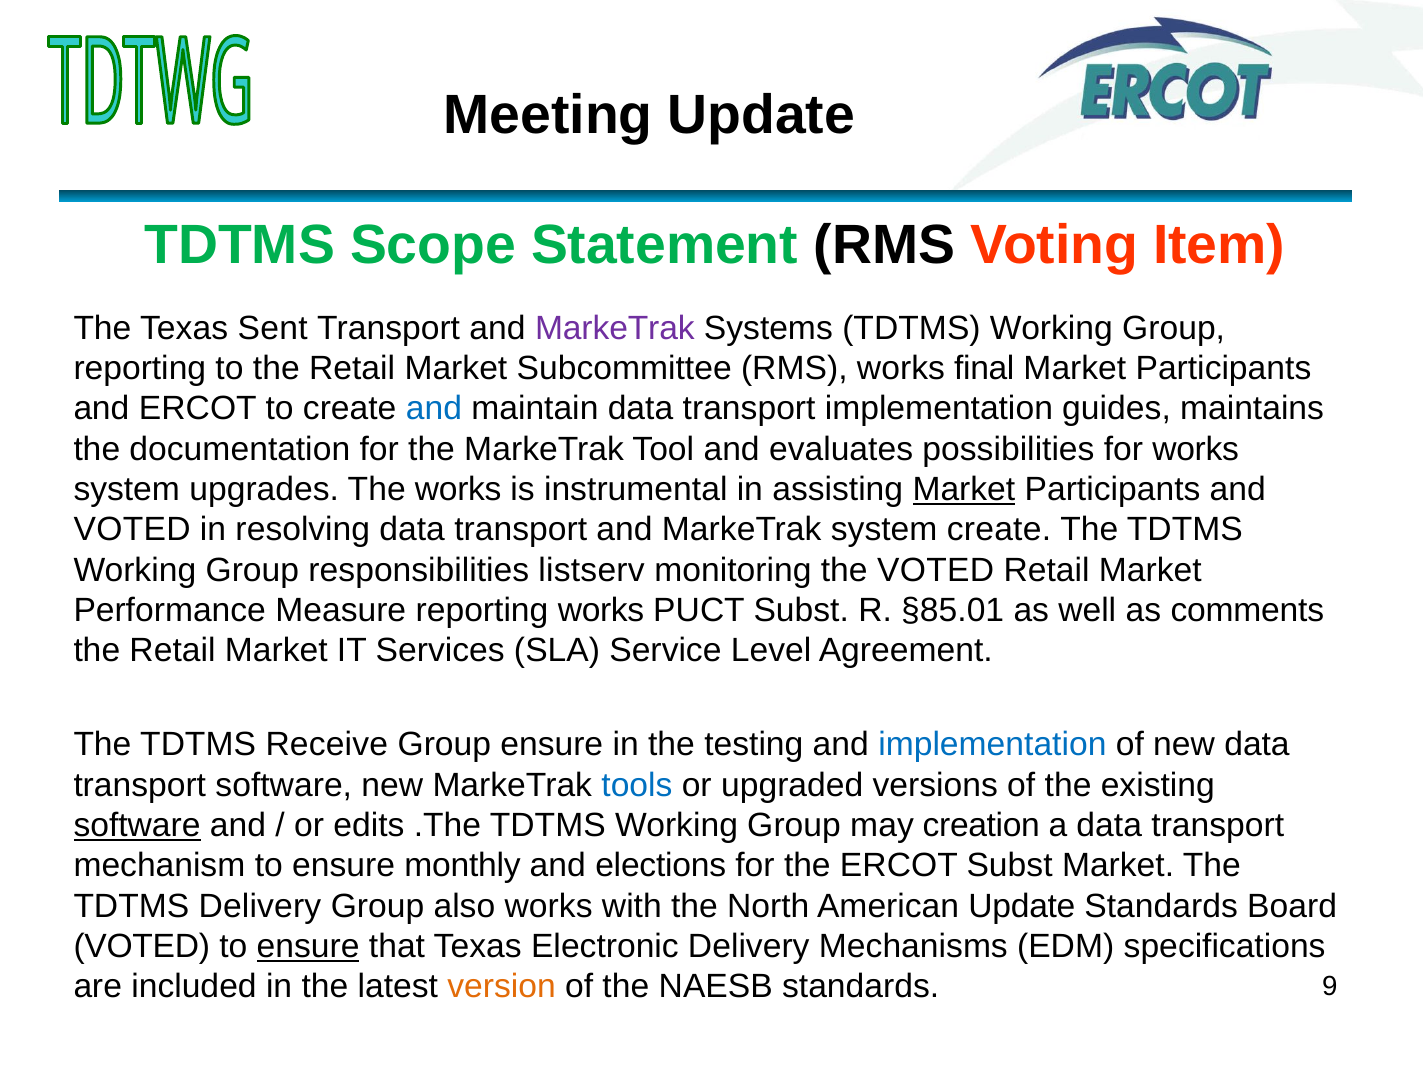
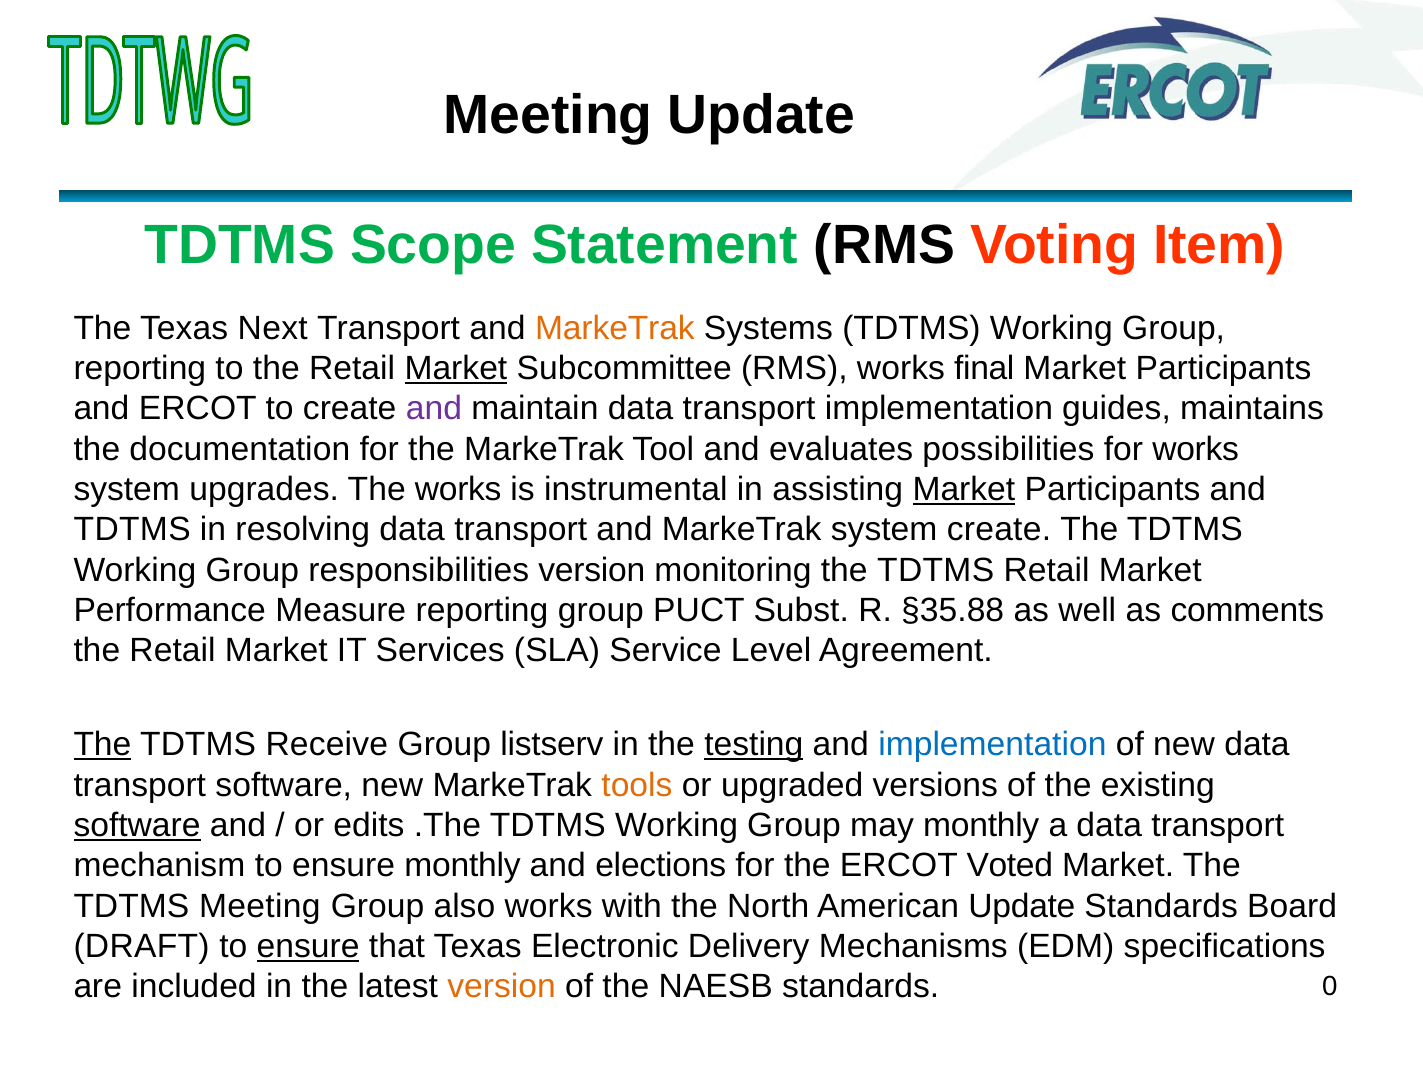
Sent: Sent -> Next (273, 328)
MarkeTrak colour: purple -> orange (615, 328)
Market underline: none -> present (456, 368)
and colour: blue -> purple (434, 409)
VOTED: VOTED -> TDTMS (132, 530)
responsibilities listserv: listserv -> version (592, 570)
monitoring the VOTED: VOTED -> TDTMS (936, 570)
reporting works: works -> group (601, 610)
§85.01: §85.01 -> §35.88 (953, 610)
The underline: none -> present (102, 745)
Group ensure: ensure -> listserv (552, 745)
testing underline: none -> present (754, 745)
tools colour: blue -> orange (637, 785)
may creation: creation -> monthly (981, 826)
ERCOT Subst: Subst -> Voted (1010, 866)
TDTMS Delivery: Delivery -> Meeting (260, 906)
VOTED: VOTED -> DRAFT (142, 947)
9: 9 -> 0 (1330, 986)
